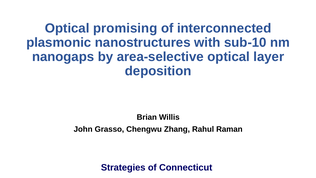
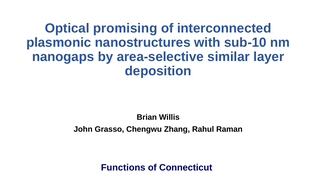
area-selective optical: optical -> similar (229, 57)
Strategies: Strategies -> Functions (123, 167)
